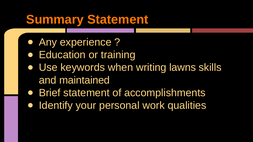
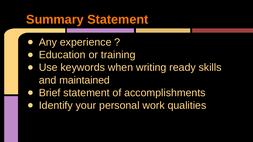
lawns: lawns -> ready (183, 68)
